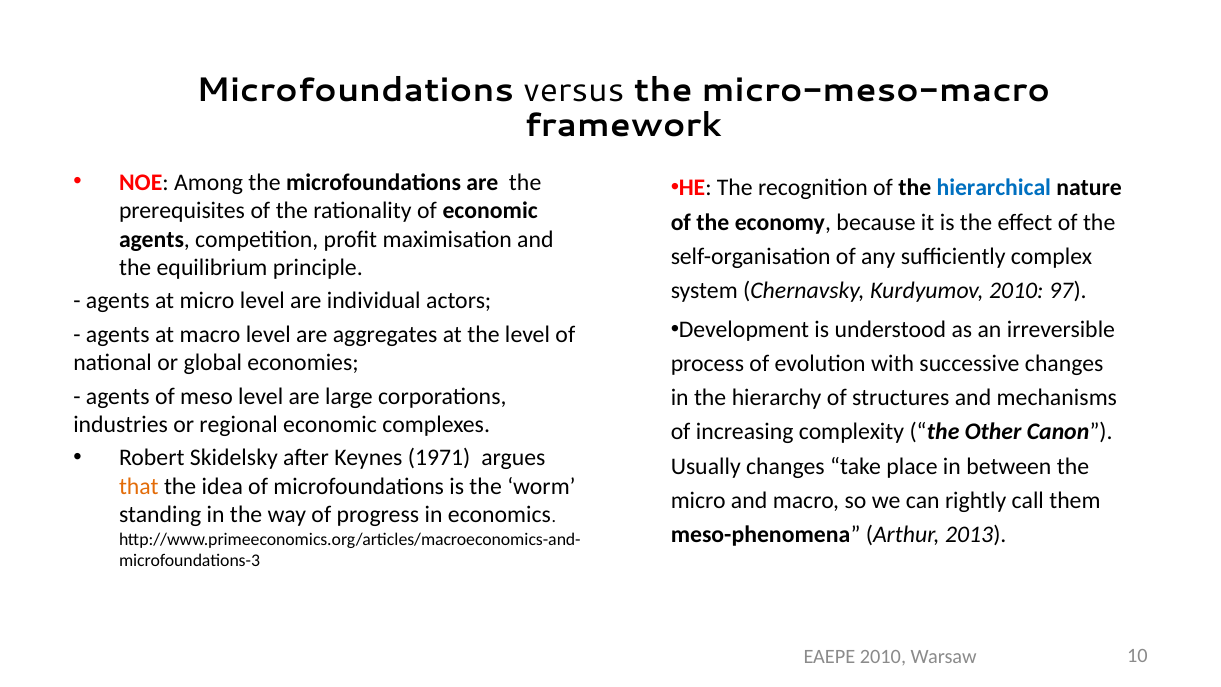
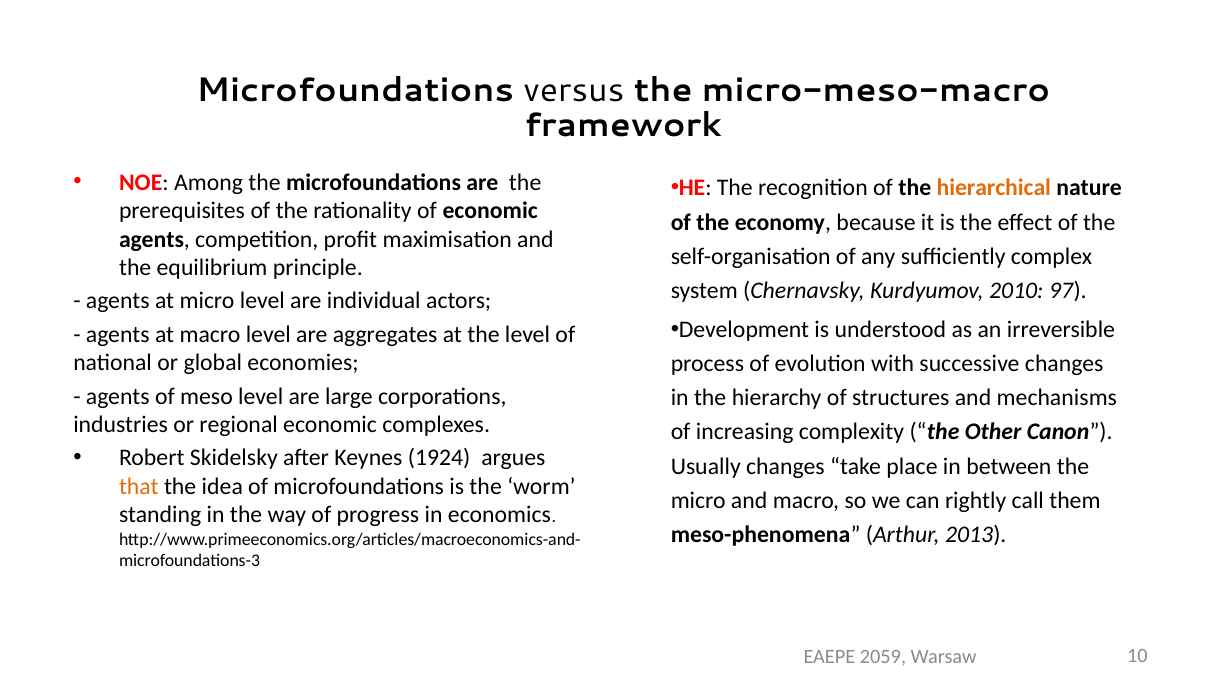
hierarchical colour: blue -> orange (994, 188)
1971: 1971 -> 1924 (439, 458)
EAEPE 2010: 2010 -> 2059 (883, 656)
